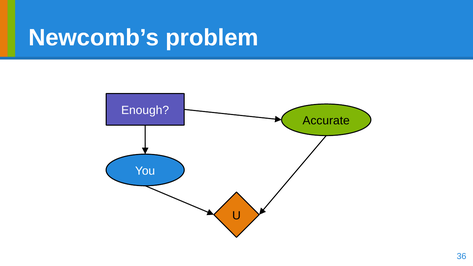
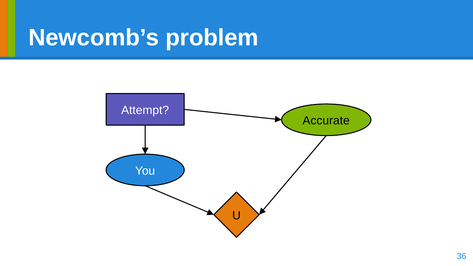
Enough: Enough -> Attempt (145, 110)
